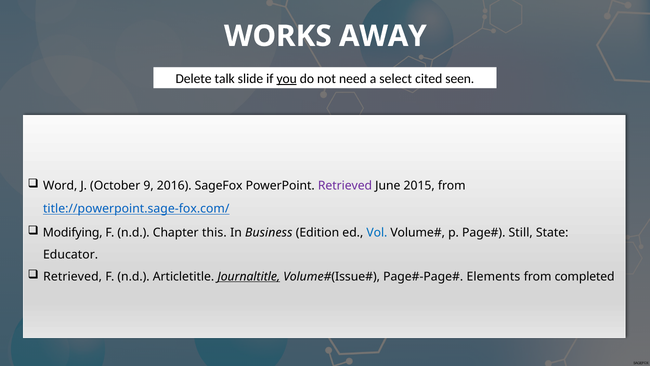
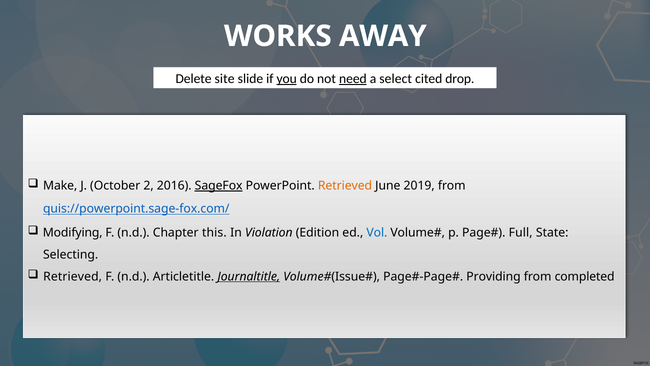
talk: talk -> site (225, 79)
need underline: none -> present (353, 79)
seen: seen -> drop (460, 79)
Word: Word -> Make (60, 186)
9: 9 -> 2 (149, 186)
SageFox underline: none -> present (219, 186)
Retrieved colour: purple -> orange (345, 186)
2015: 2015 -> 2019 (419, 186)
title://powerpoint.sage-fox.com/: title://powerpoint.sage-fox.com/ -> quis://powerpoint.sage-fox.com/ (136, 208)
Business: Business -> Violation (269, 232)
Still: Still -> Full (521, 232)
Educator: Educator -> Selecting (71, 254)
Elements: Elements -> Providing (493, 276)
